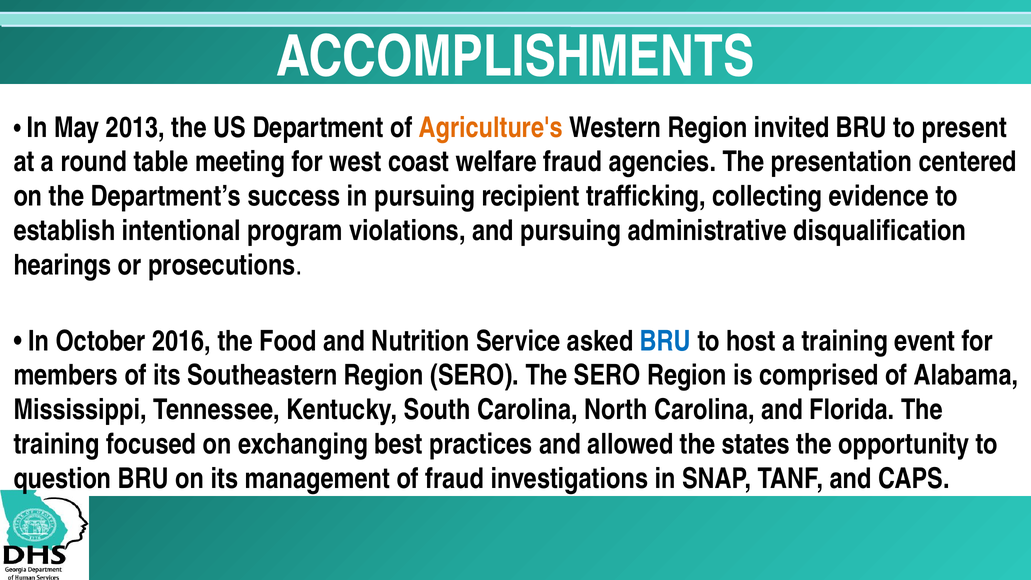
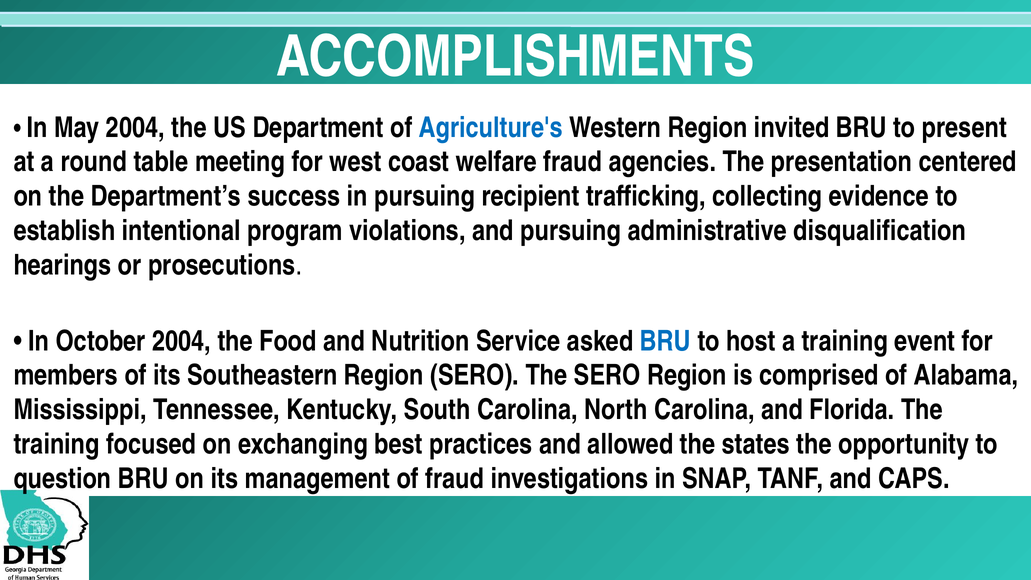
May 2013: 2013 -> 2004 (135, 128)
Agriculture's colour: orange -> blue (491, 128)
October 2016: 2016 -> 2004 (182, 341)
